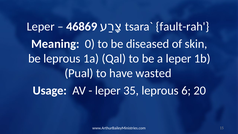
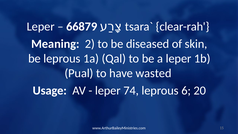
46869: 46869 -> 66879 (82, 26)
fault-rah: fault-rah -> clear-rah (183, 26)
0: 0 -> 2 (90, 44)
35: 35 -> 74 (131, 90)
